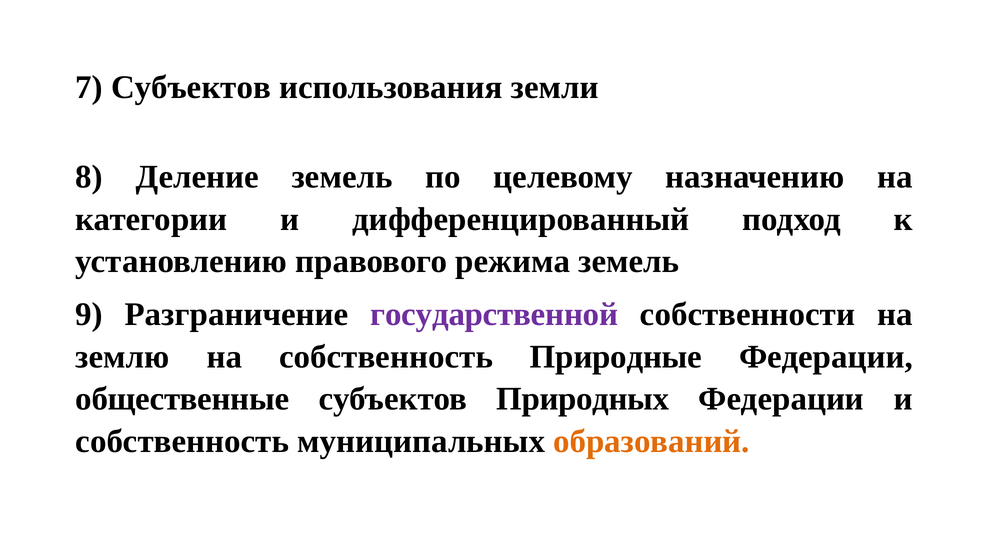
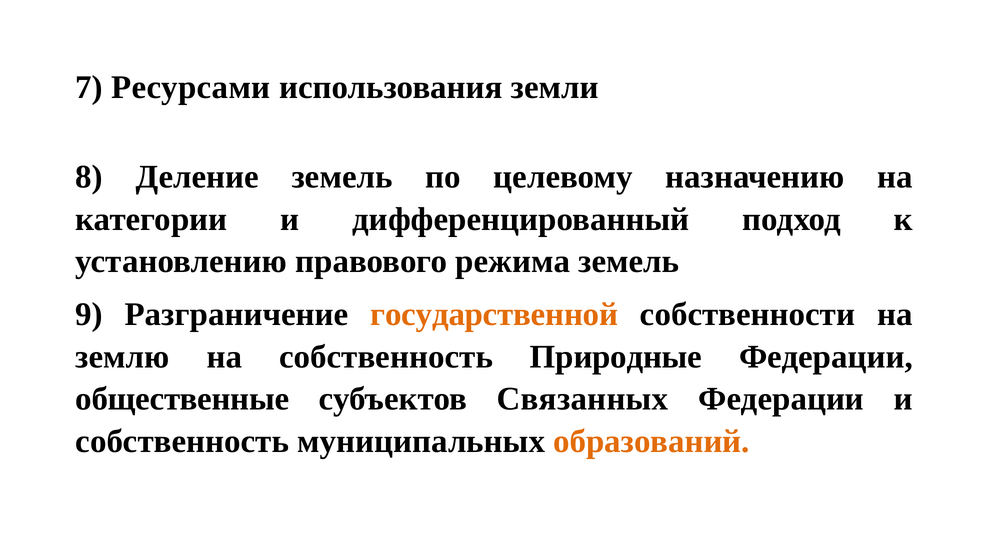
7 Субъектов: Субъектов -> Ресурсами (191, 87)
государственной colour: purple -> orange (494, 314)
Природных: Природных -> Связанных (583, 399)
